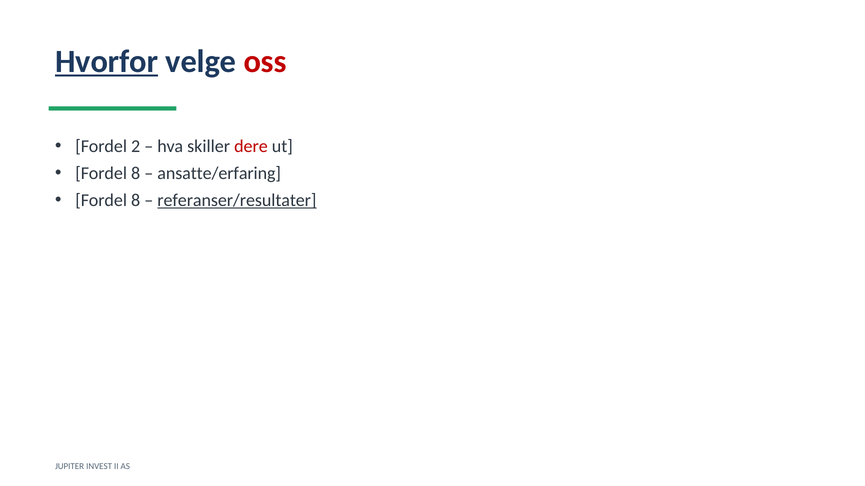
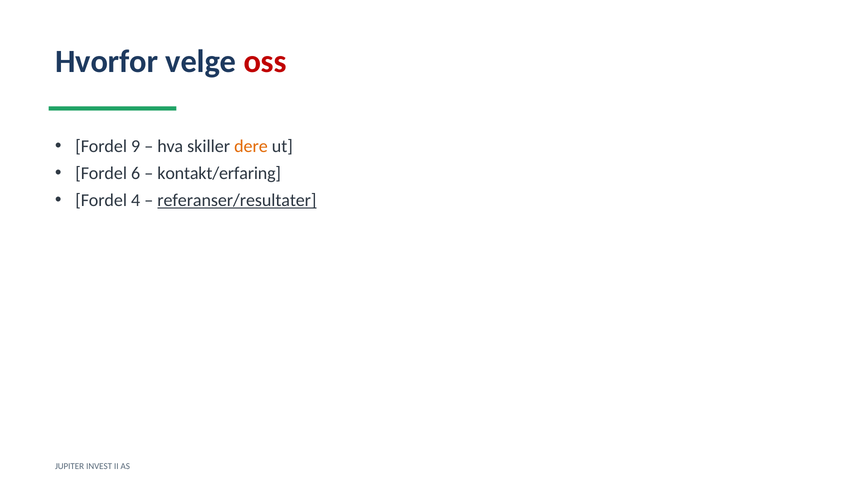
Hvorfor underline: present -> none (107, 62)
2: 2 -> 9 (136, 147)
dere colour: red -> orange (251, 147)
8: 8 -> 6 (136, 174)
ansatte/erfaring: ansatte/erfaring -> kontakt/erfaring (219, 174)
8: 8 -> 4 (136, 201)
